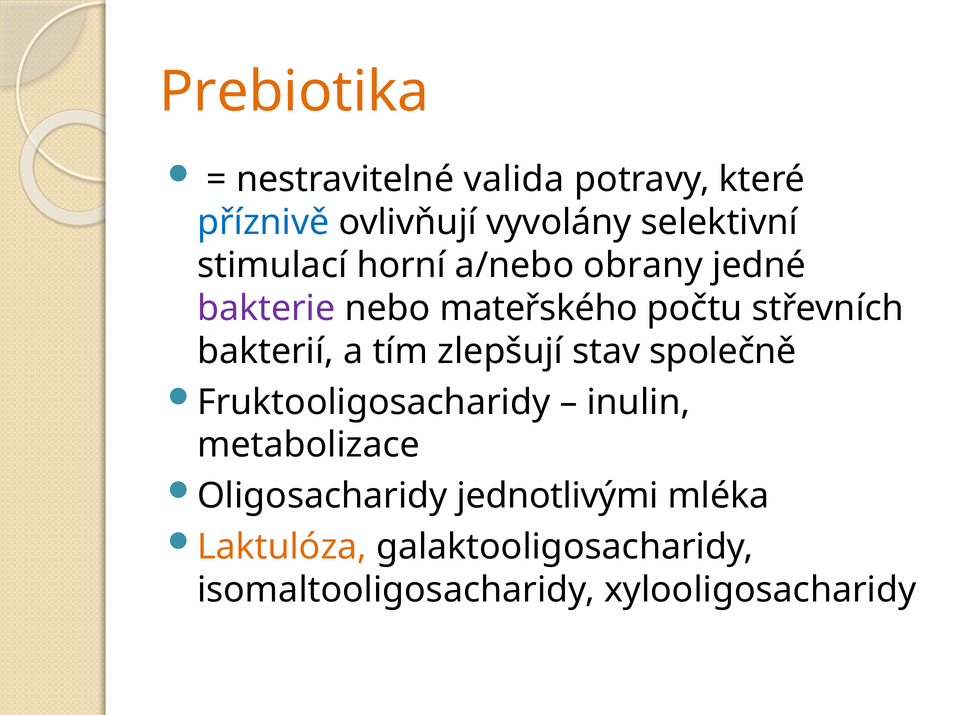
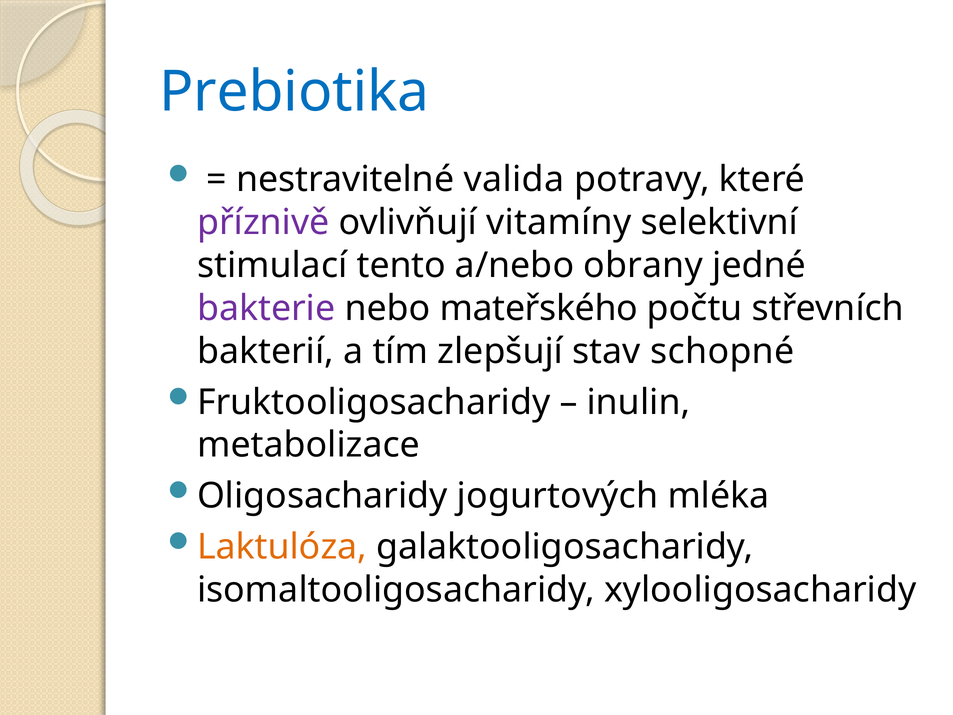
Prebiotika colour: orange -> blue (294, 92)
příznivě colour: blue -> purple (263, 222)
vyvolány: vyvolány -> vitamíny (559, 222)
horní: horní -> tento (401, 265)
společně: společně -> schopné (722, 351)
jednotlivými: jednotlivými -> jogurtových (558, 496)
